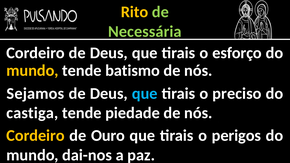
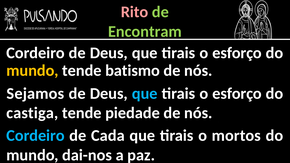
Rito colour: yellow -> pink (135, 12)
Necessária: Necessária -> Encontram (145, 32)
preciso: preciso -> esforço (237, 93)
Cordeiro colour: yellow -> light blue (35, 136)
Ouro: Ouro -> Cada (108, 136)
perigos: perigos -> mortos (236, 136)
